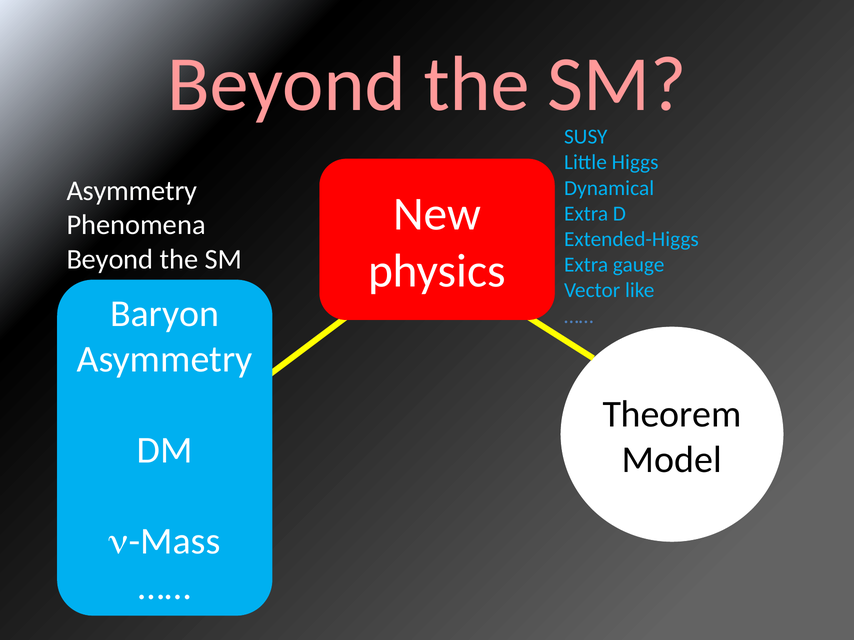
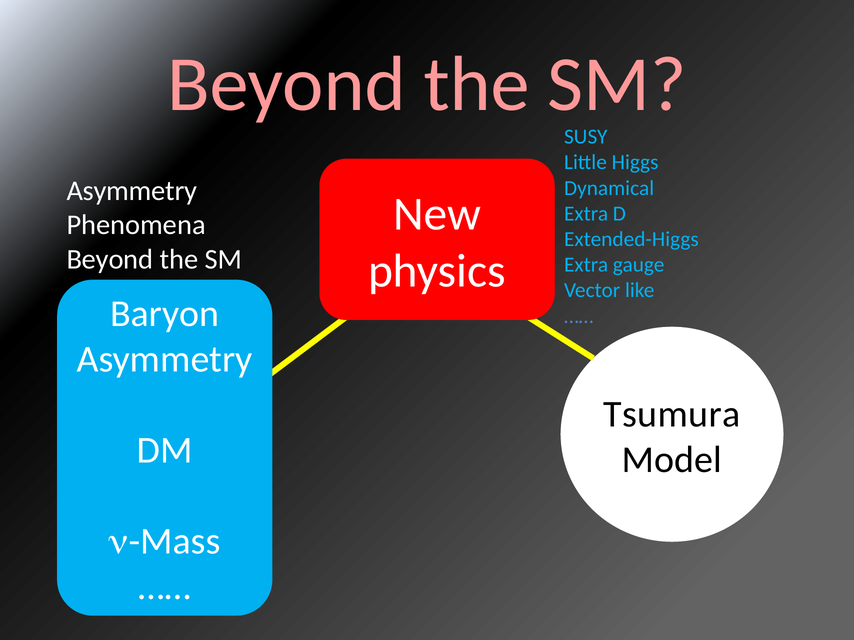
Theorem: Theorem -> Tsumura (672, 414)
